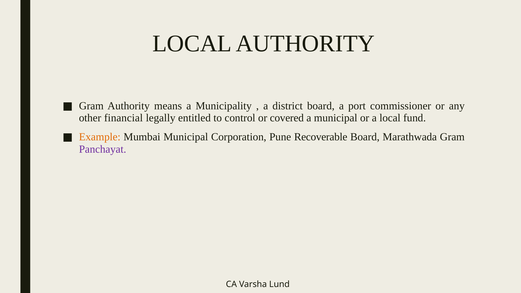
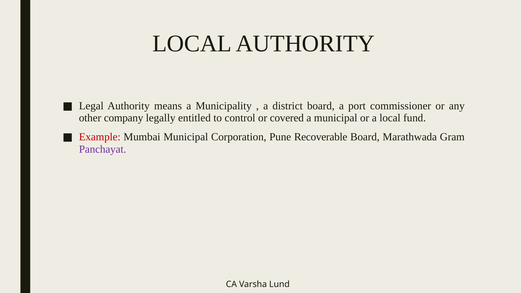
Gram: Gram -> Legal (91, 106)
financial: financial -> company (124, 118)
Example colour: orange -> red (100, 137)
